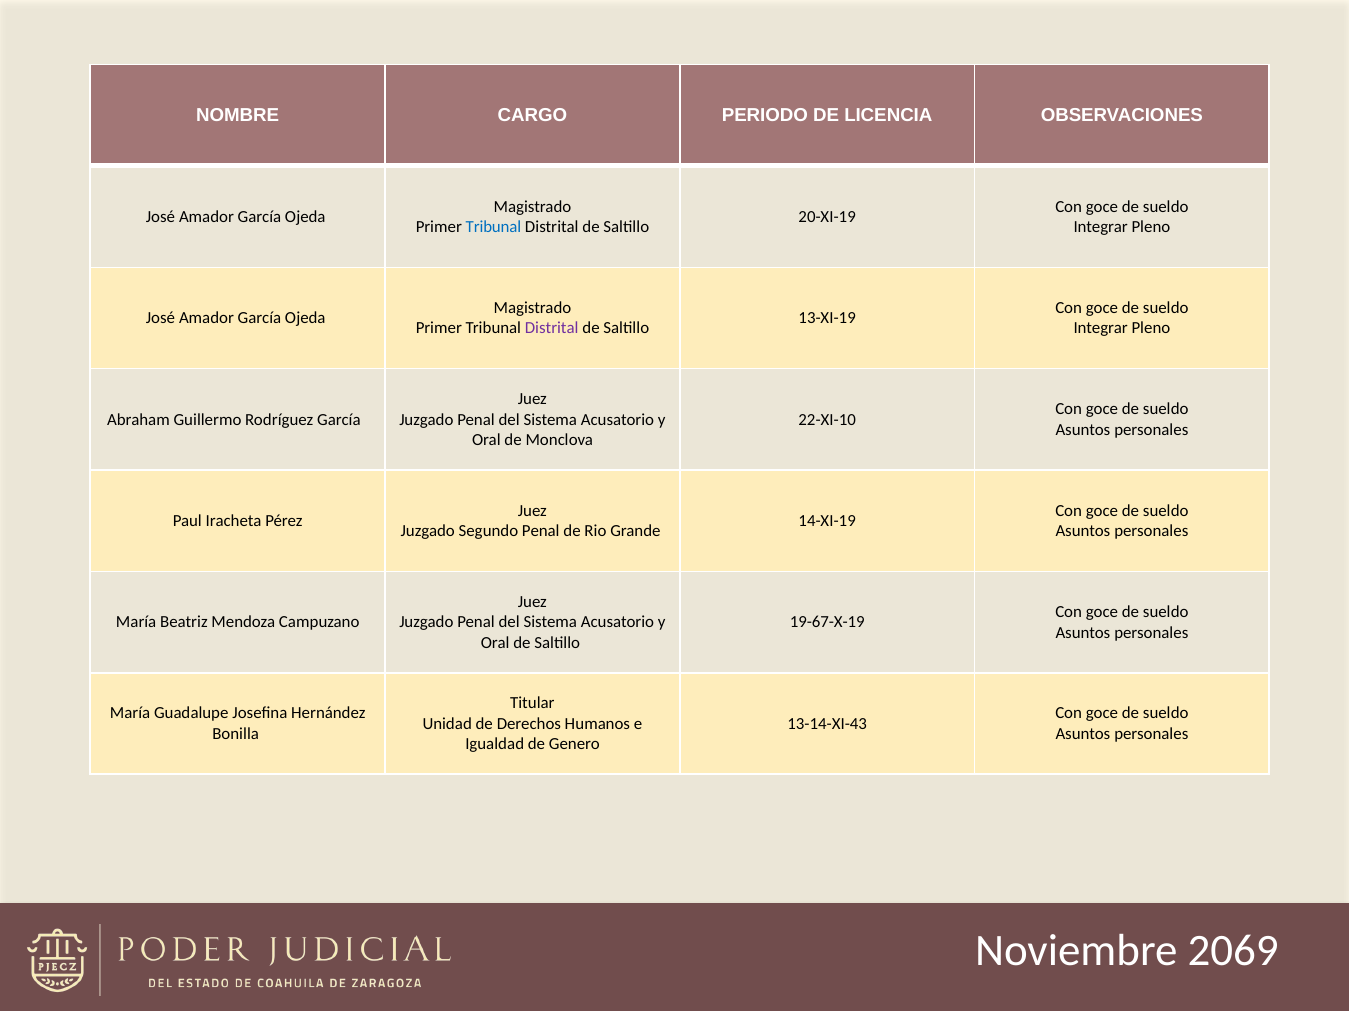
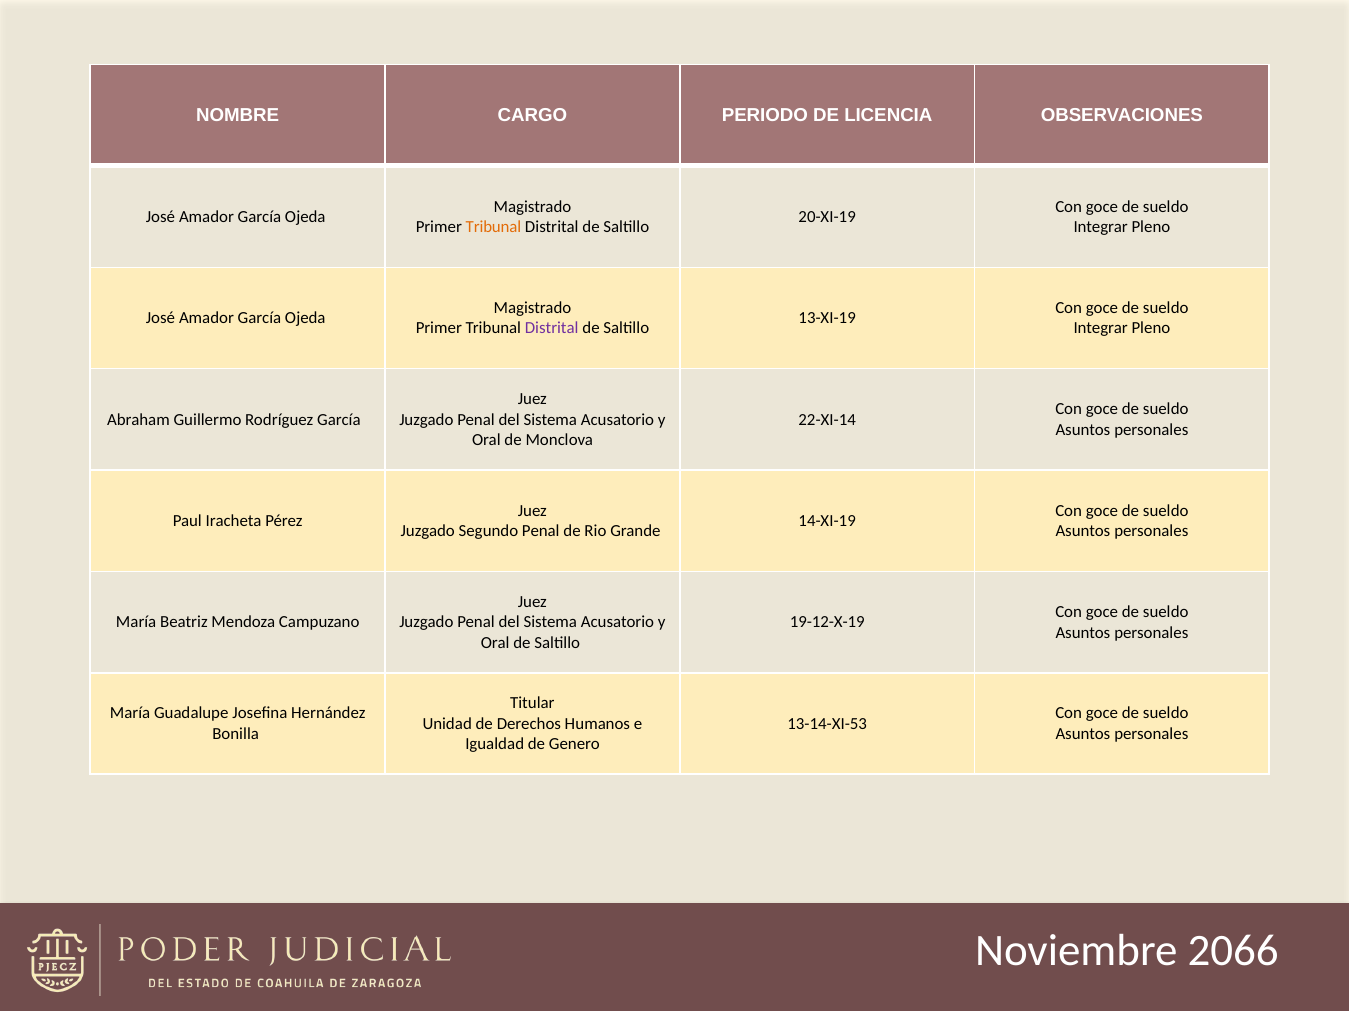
Tribunal colour: blue -> orange (493, 227)
22-XI-10: 22-XI-10 -> 22-XI-14 (827, 420)
19-67-X-19: 19-67-X-19 -> 19-12-X-19 (827, 623)
13-14-XI-43: 13-14-XI-43 -> 13-14-XI-53 (827, 724)
2069: 2069 -> 2066 (1233, 951)
